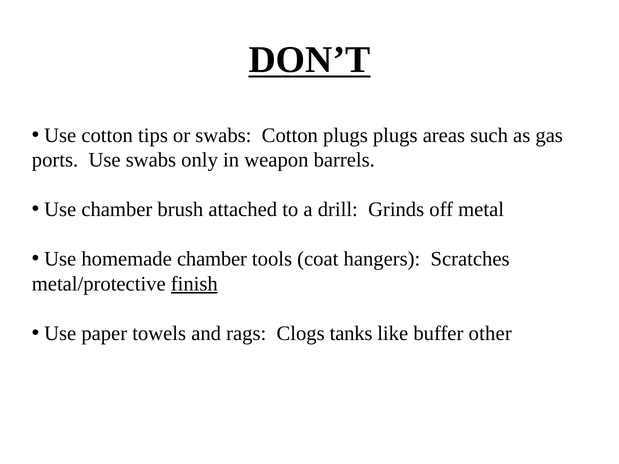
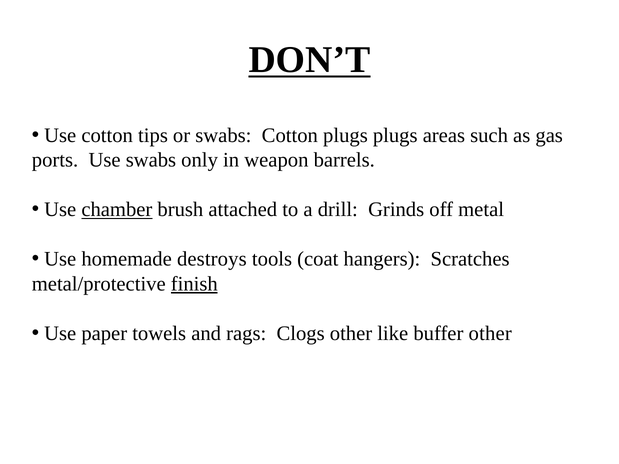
chamber underline: none -> present (117, 210)
homemade chamber: chamber -> destroys (212, 259)
Clogs tanks: tanks -> other (351, 334)
